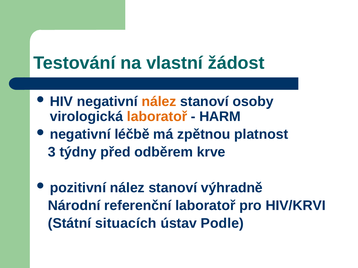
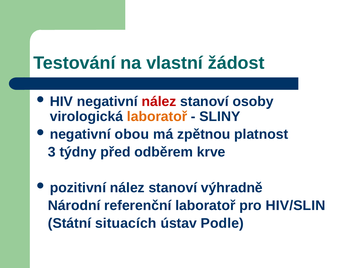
nález colour: orange -> red (159, 102)
HARM: HARM -> SLINY (220, 117)
léčbě: léčbě -> obou (132, 135)
HIV/KRVI: HIV/KRVI -> HIV/SLIN (296, 206)
